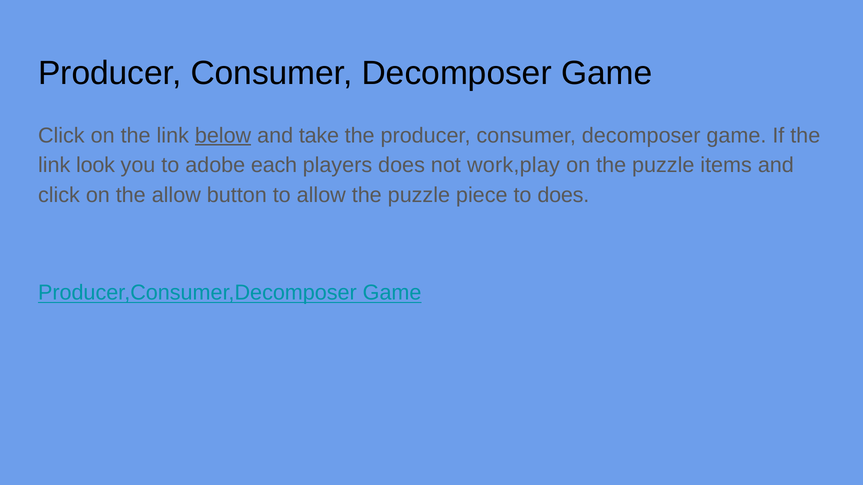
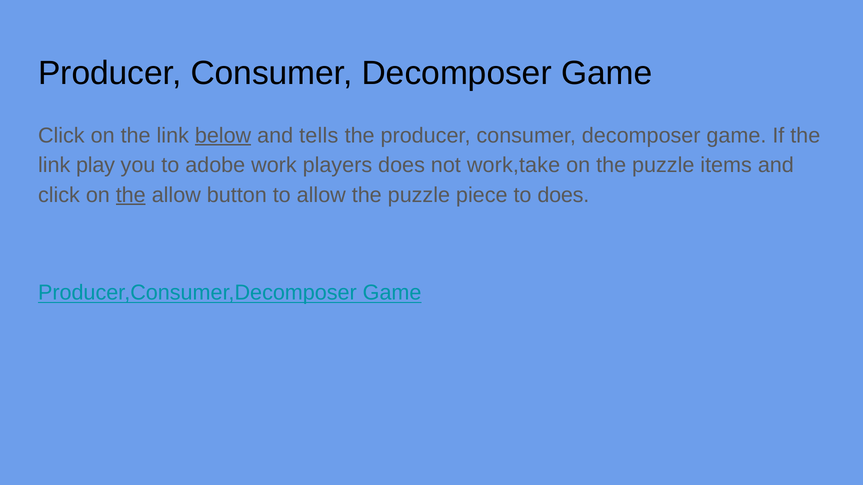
take: take -> tells (319, 136)
look: look -> play (96, 165)
each: each -> work (274, 165)
work,play: work,play -> work,take (514, 165)
the underline: none -> present (131, 195)
